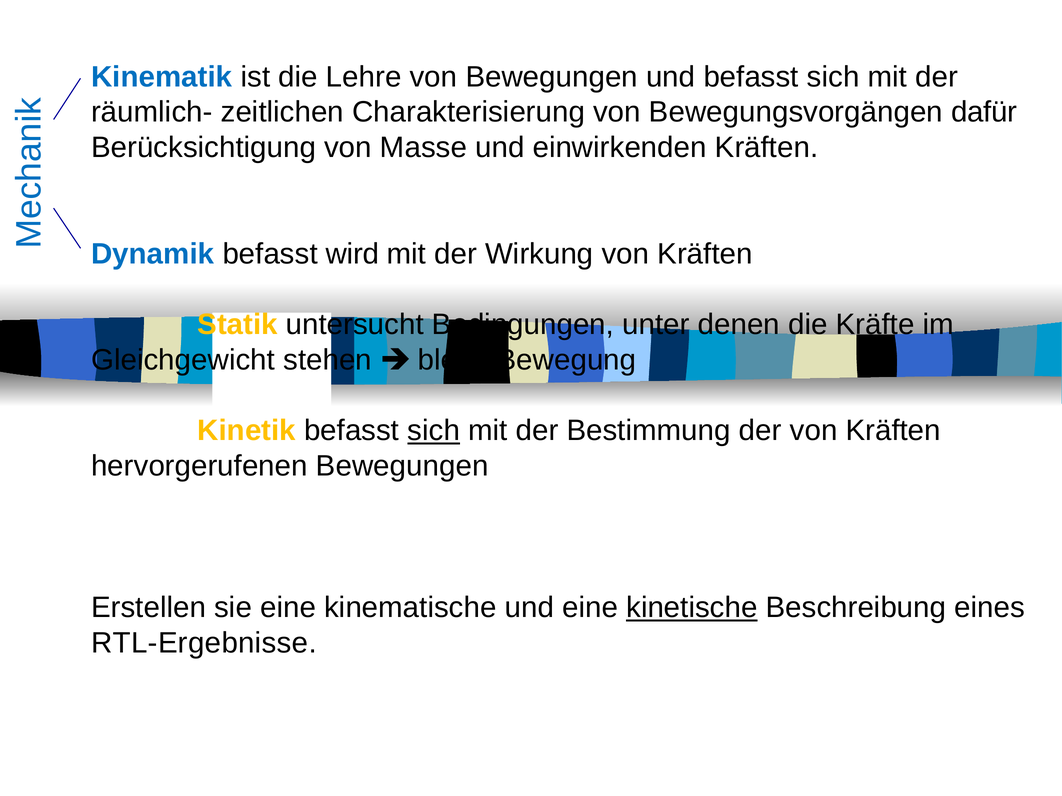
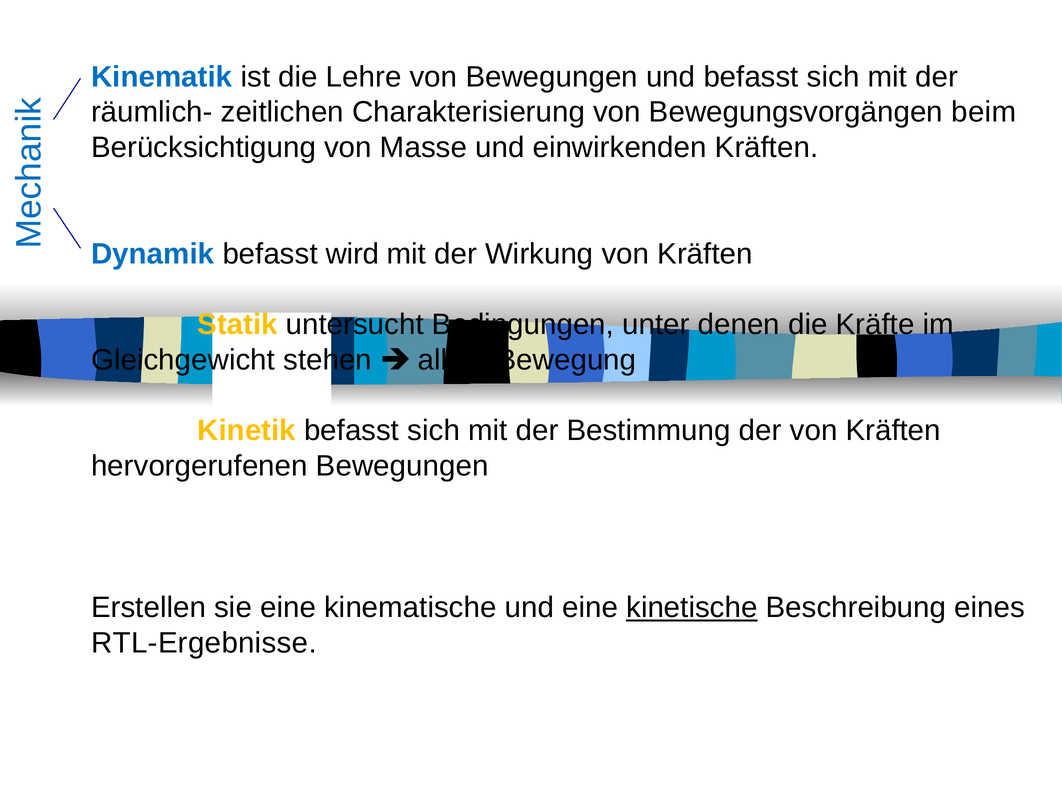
dafür: dafür -> beim (984, 112)
bleibt: bleibt -> allem (453, 360)
sich underline: present -> none (434, 431)
